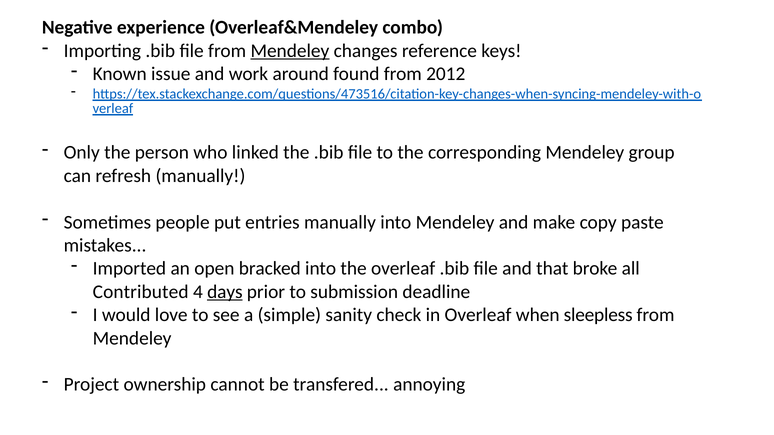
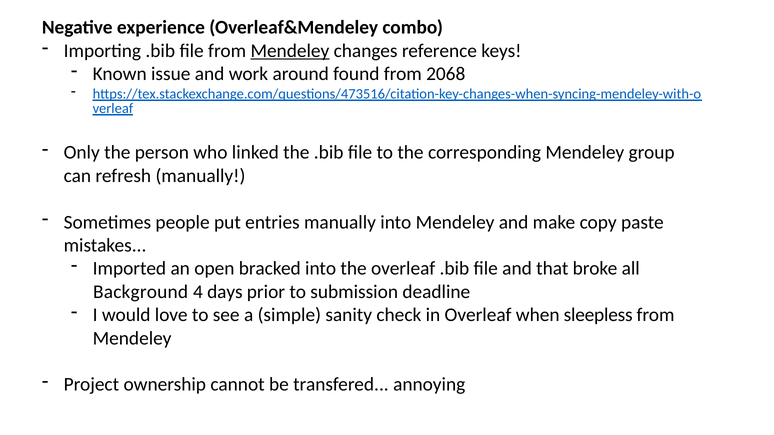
2012: 2012 -> 2068 (446, 74)
Contributed: Contributed -> Background (141, 292)
days underline: present -> none (225, 292)
